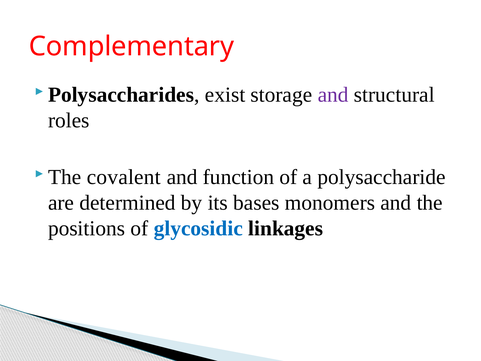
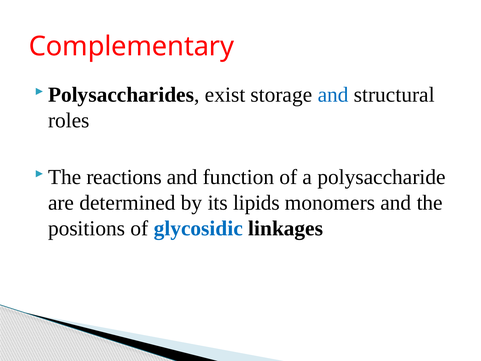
and colour: purple -> blue (333, 95)
covalent: covalent -> reactions (124, 177)
bases: bases -> lipids (256, 203)
